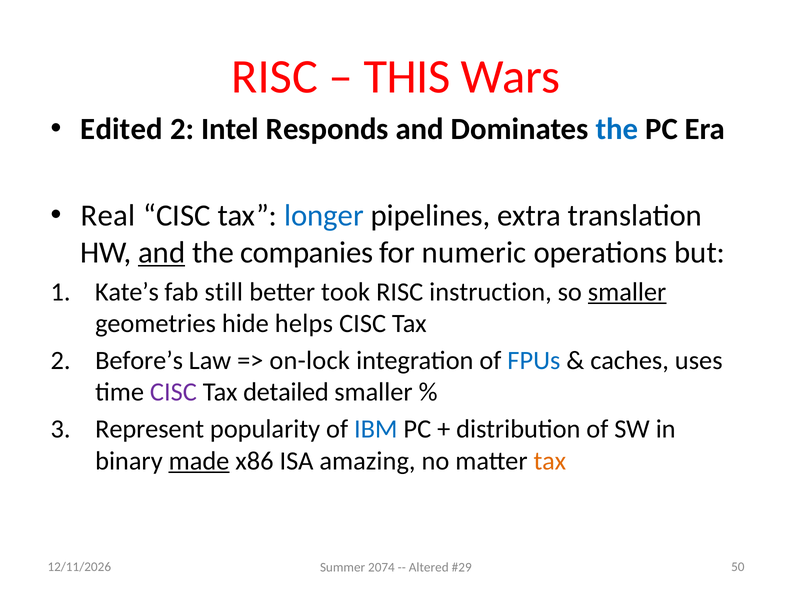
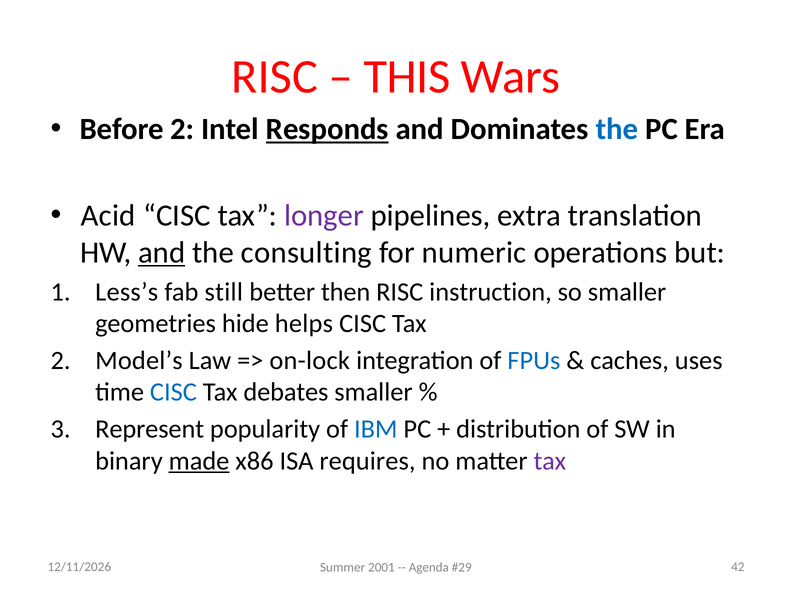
Edited: Edited -> Before (122, 129)
Responds underline: none -> present (327, 129)
Real: Real -> Acid (108, 216)
longer colour: blue -> purple (324, 216)
companies: companies -> consulting (306, 253)
Kate’s: Kate’s -> Less’s (127, 292)
took: took -> then (346, 292)
smaller underline: present -> none (627, 292)
Before’s: Before’s -> Model’s (139, 360)
CISC colour: purple -> blue (173, 392)
detailed: detailed -> debates (286, 392)
amazing: amazing -> requires (367, 461)
tax colour: orange -> purple (550, 461)
50: 50 -> 42 (738, 567)
2074: 2074 -> 2001 (381, 567)
Altered: Altered -> Agenda (429, 567)
